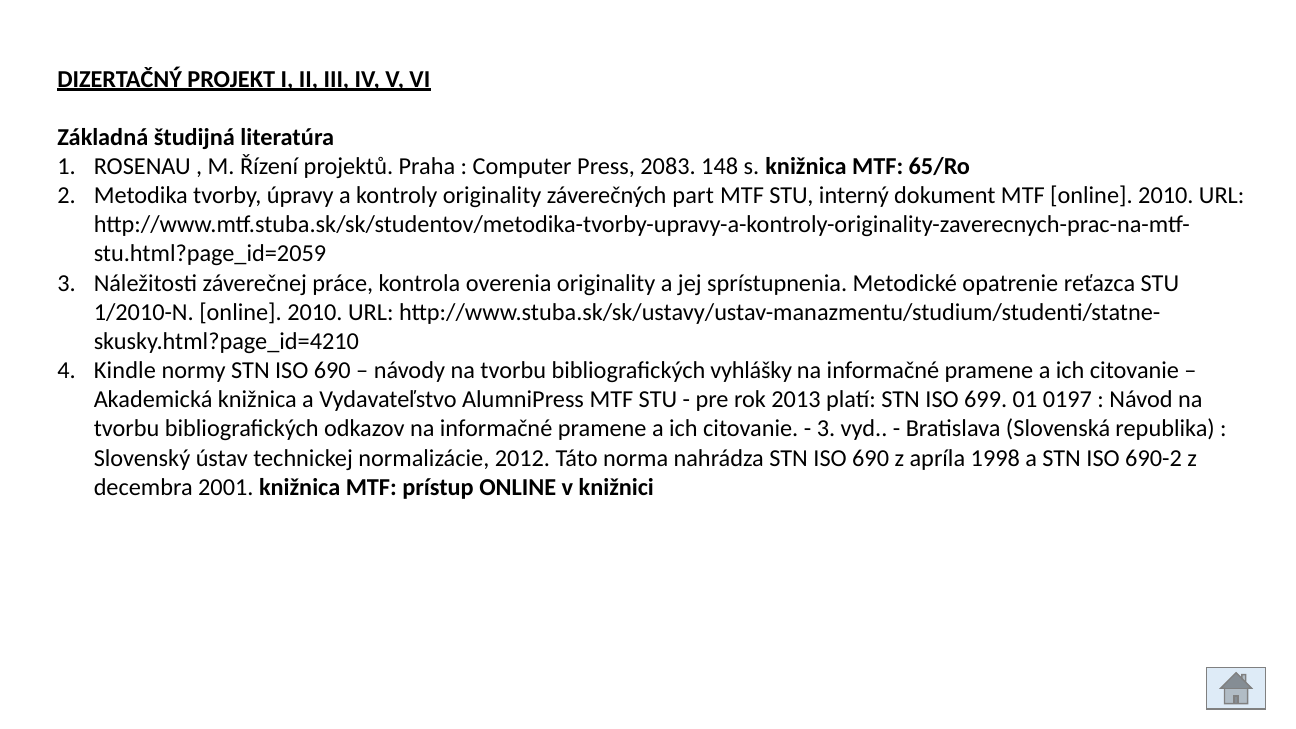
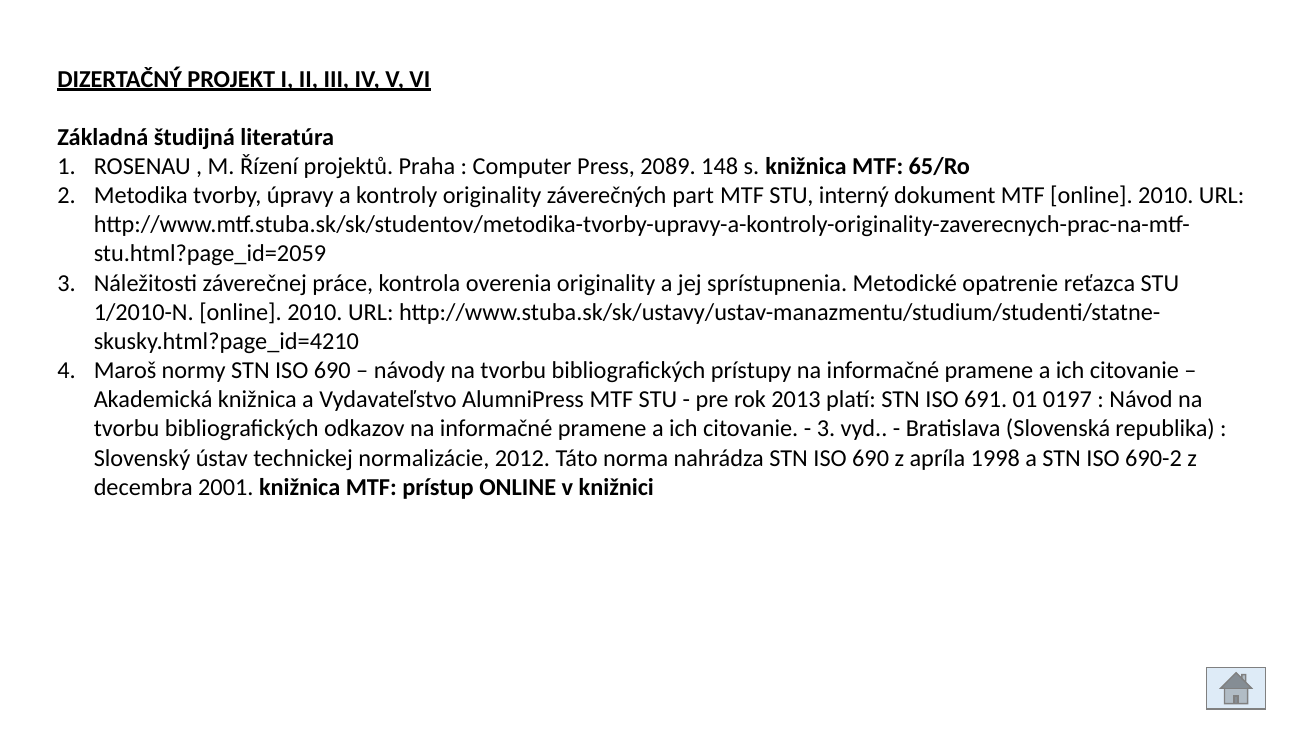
2083: 2083 -> 2089 (668, 166)
Kindle: Kindle -> Maroš (125, 371)
vyhlášky: vyhlášky -> prístupy (751, 371)
699: 699 -> 691 (986, 400)
